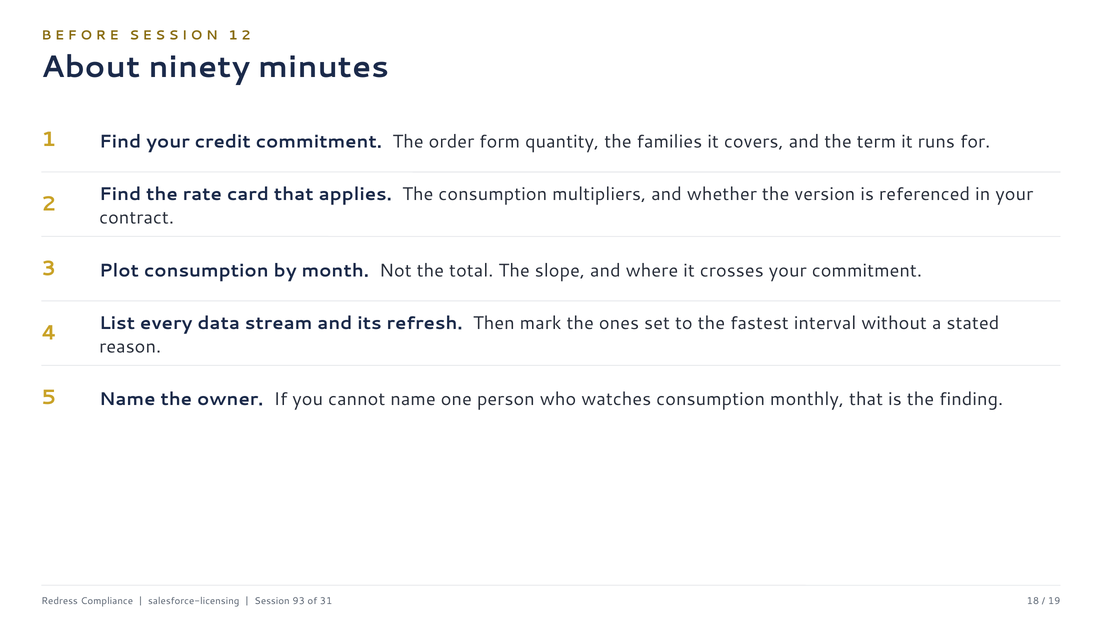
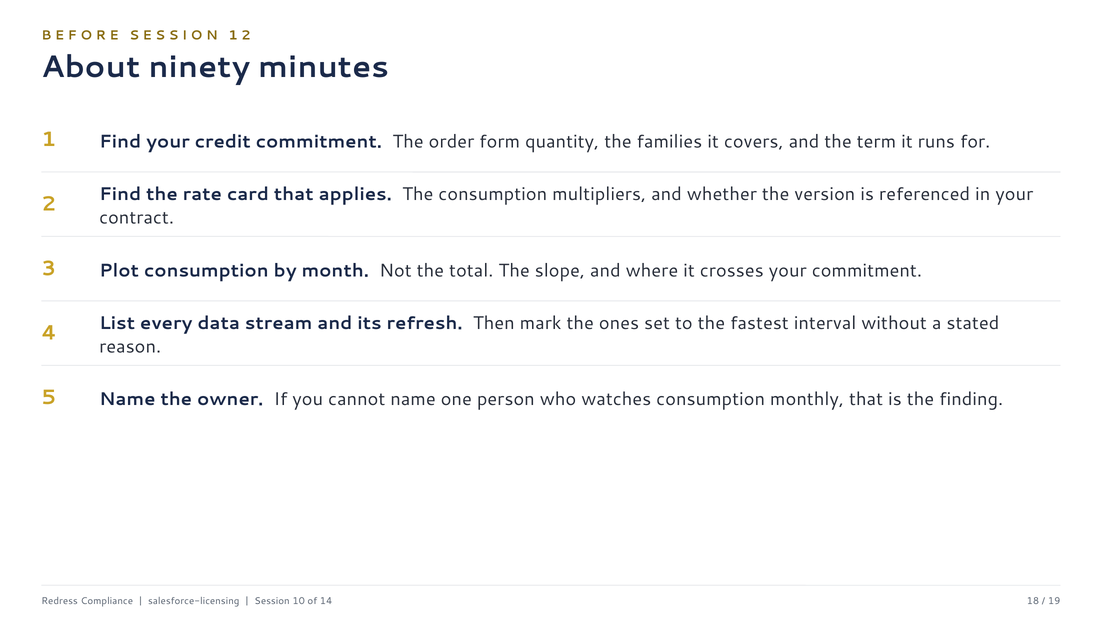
93: 93 -> 10 (299, 601)
31: 31 -> 14 (326, 601)
